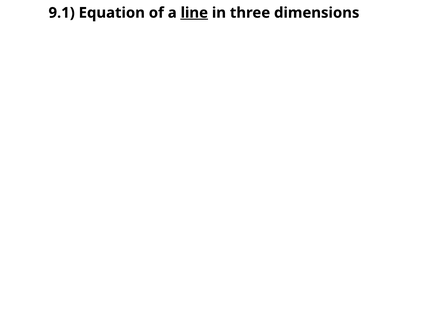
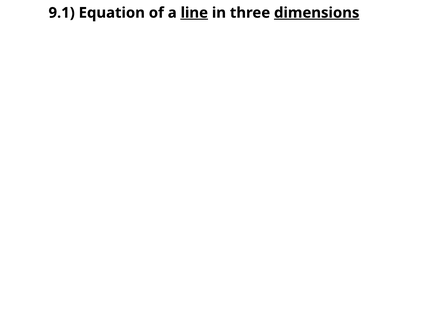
dimensions underline: none -> present (317, 13)
